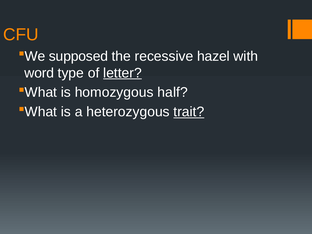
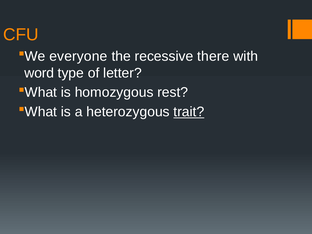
supposed: supposed -> everyone (78, 56)
hazel: hazel -> there (213, 56)
letter underline: present -> none (122, 73)
half: half -> rest (173, 92)
